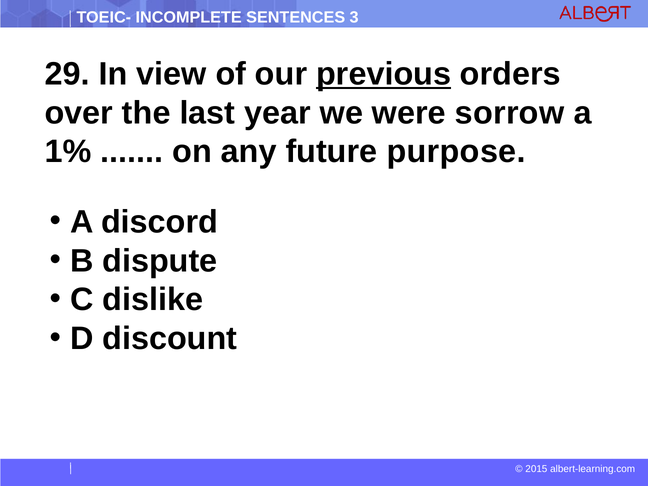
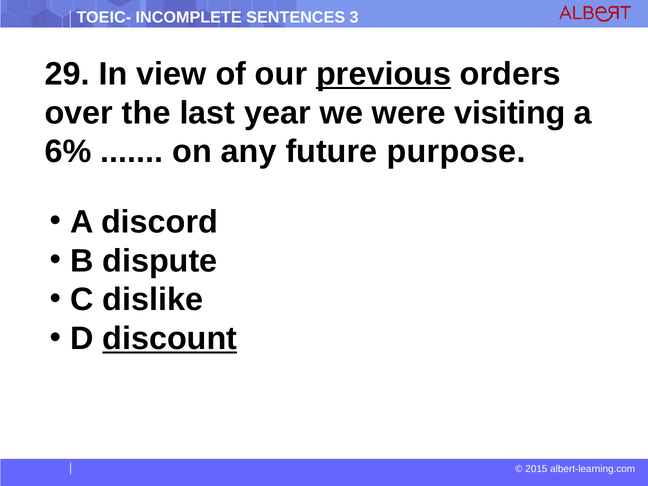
sorrow: sorrow -> visiting (510, 113)
1%: 1% -> 6% (68, 152)
discount underline: none -> present (170, 339)
